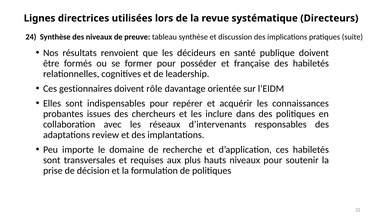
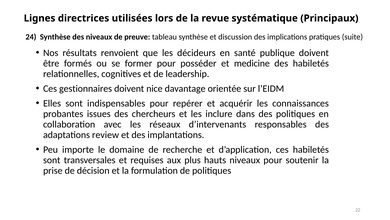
Directeurs: Directeurs -> Principaux (329, 18)
française: française -> medicine (252, 63)
rôle: rôle -> nice (154, 88)
